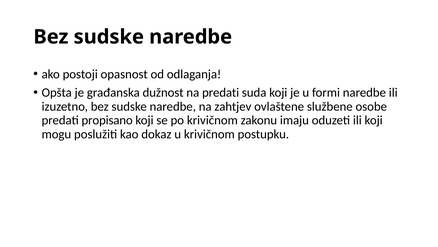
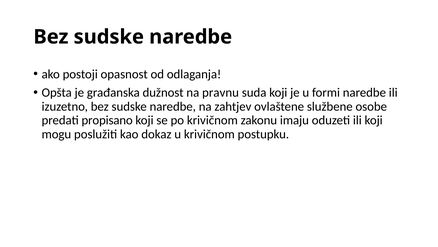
na predati: predati -> pravnu (221, 92)
